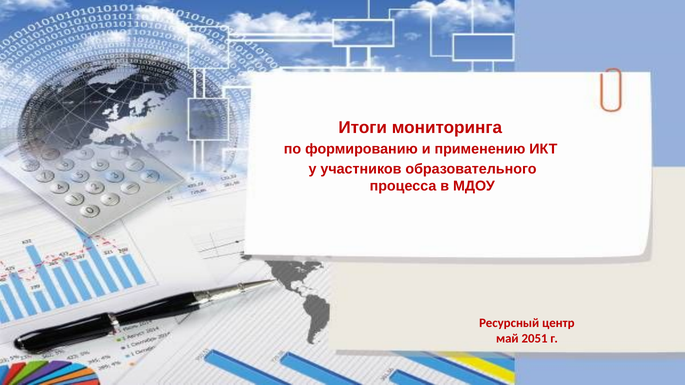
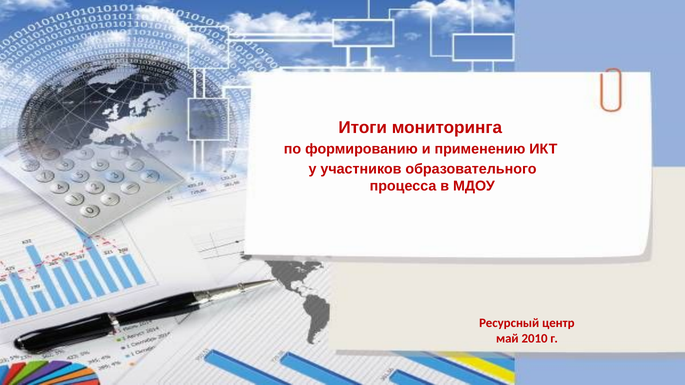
2051: 2051 -> 2010 (535, 339)
